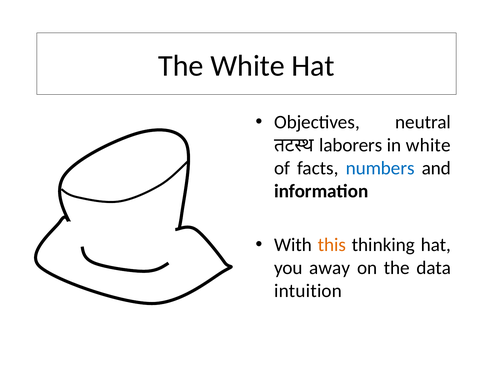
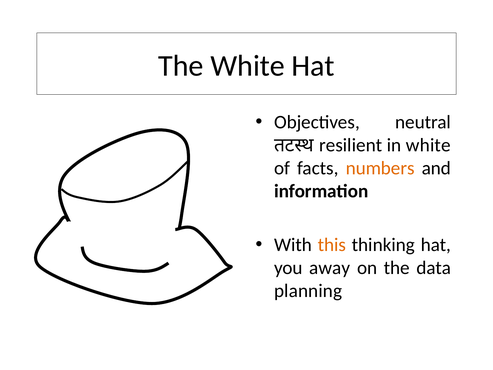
laborers: laborers -> resilient (351, 145)
numbers colour: blue -> orange (380, 168)
intuition: intuition -> planning (308, 291)
